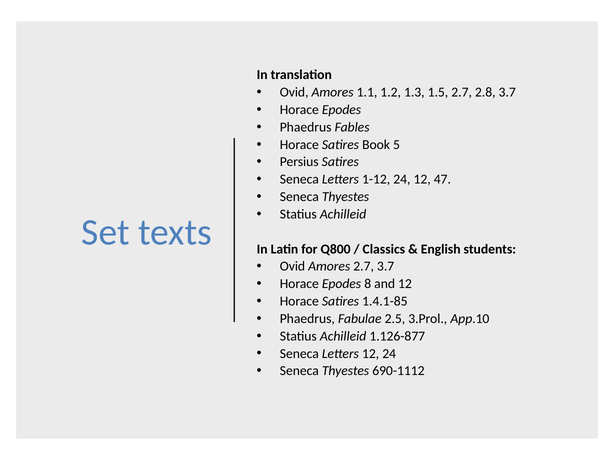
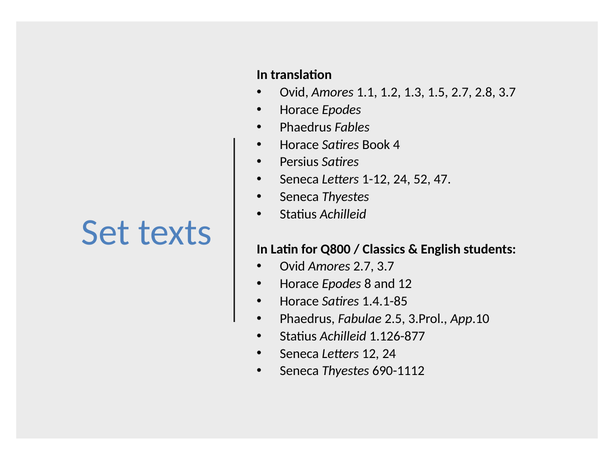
5: 5 -> 4 (397, 145)
24 12: 12 -> 52 (422, 180)
